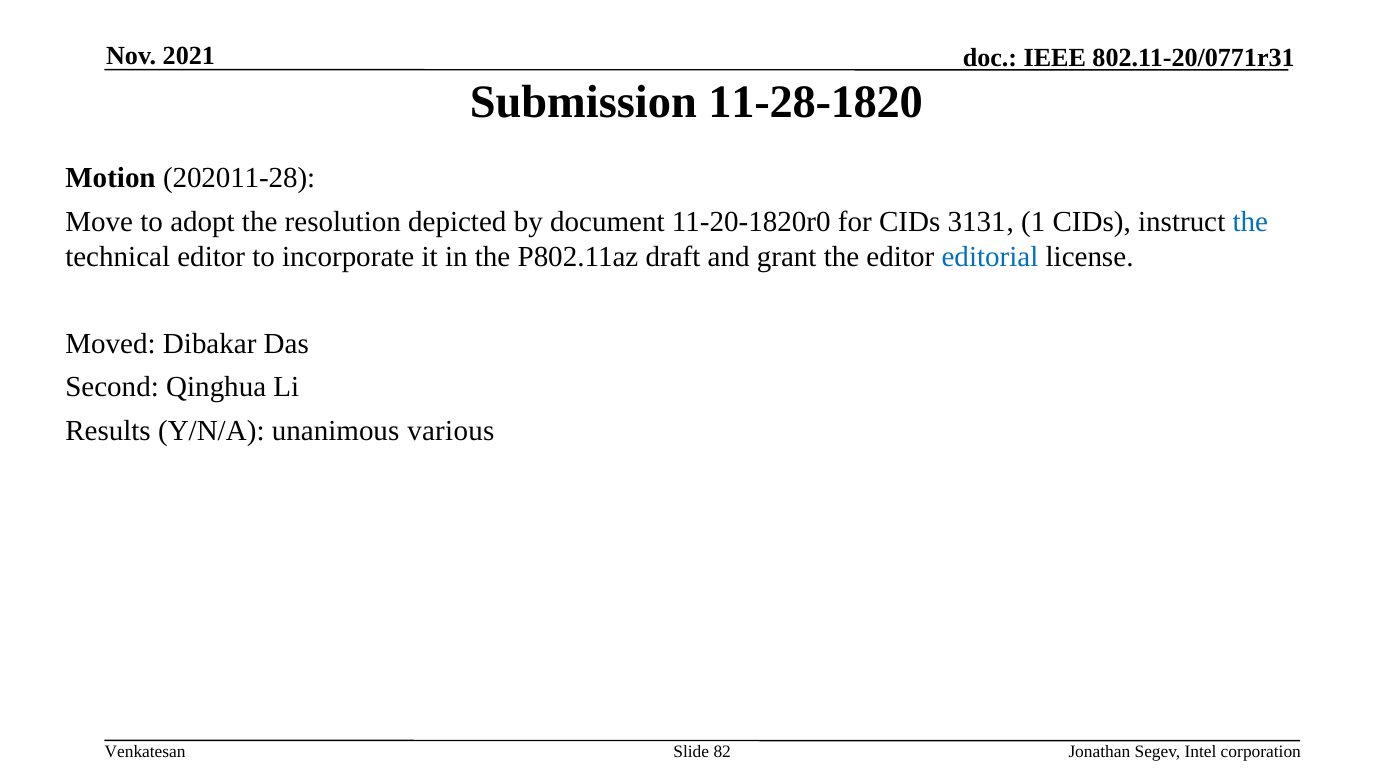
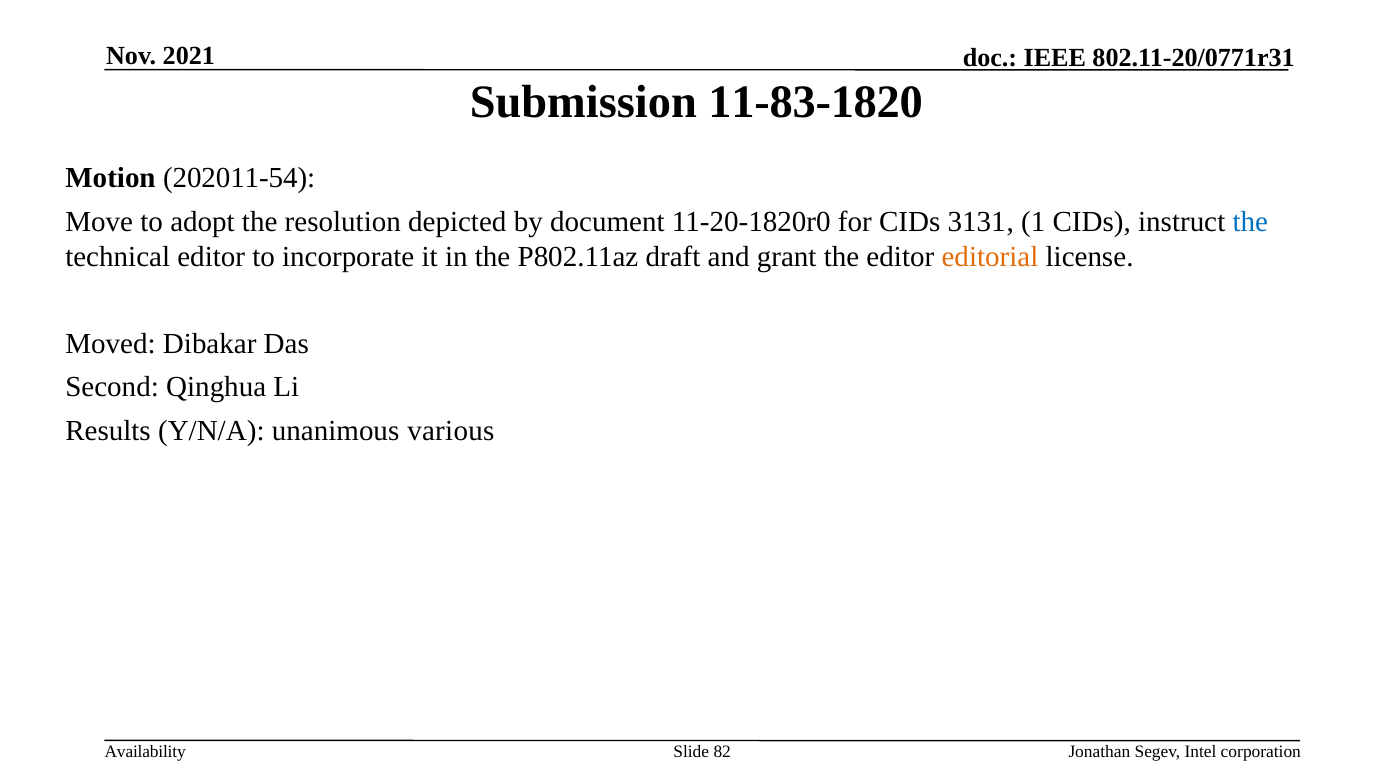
11-28-1820: 11-28-1820 -> 11-83-1820 (816, 103)
202011-28: 202011-28 -> 202011-54 (239, 178)
editorial colour: blue -> orange (990, 256)
Venkatesan: Venkatesan -> Availability (145, 751)
